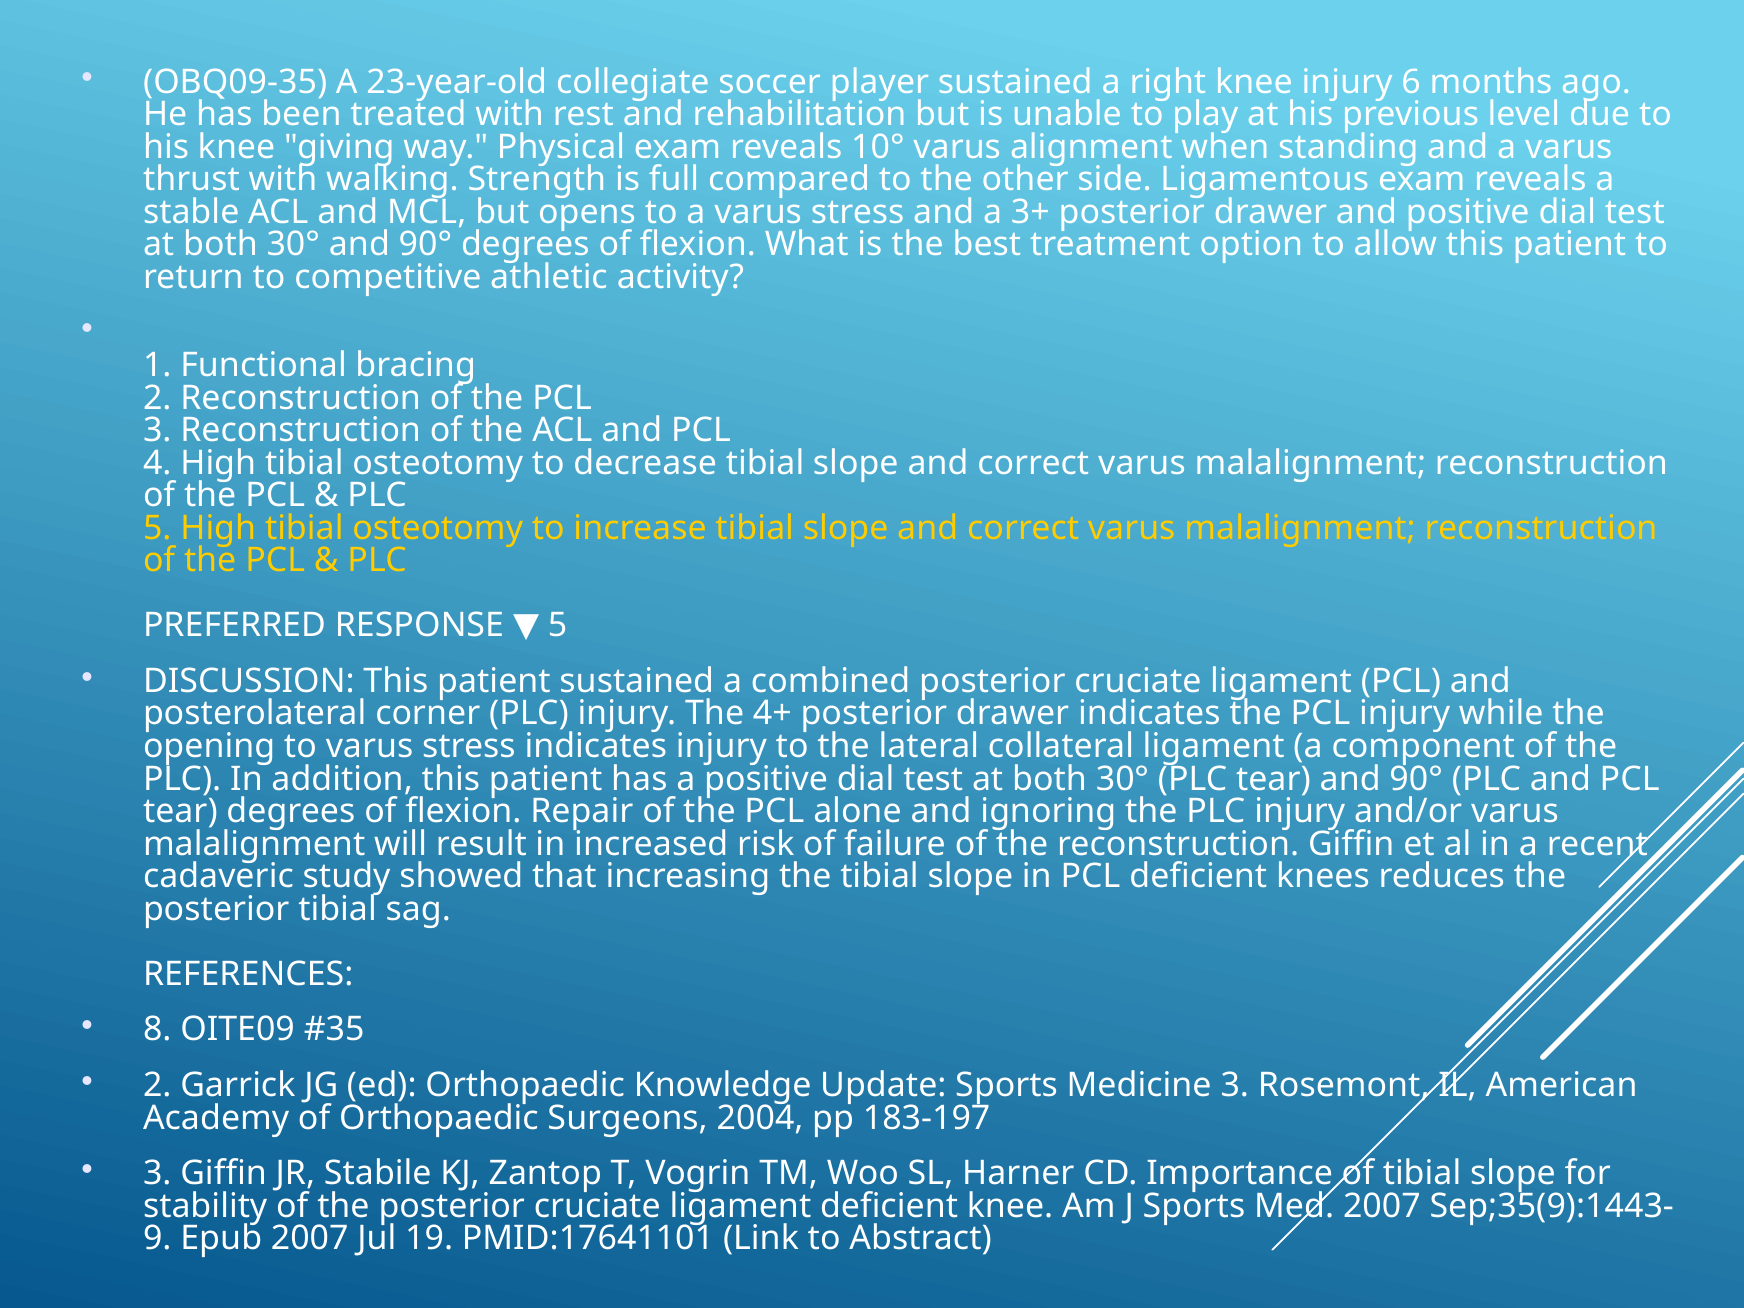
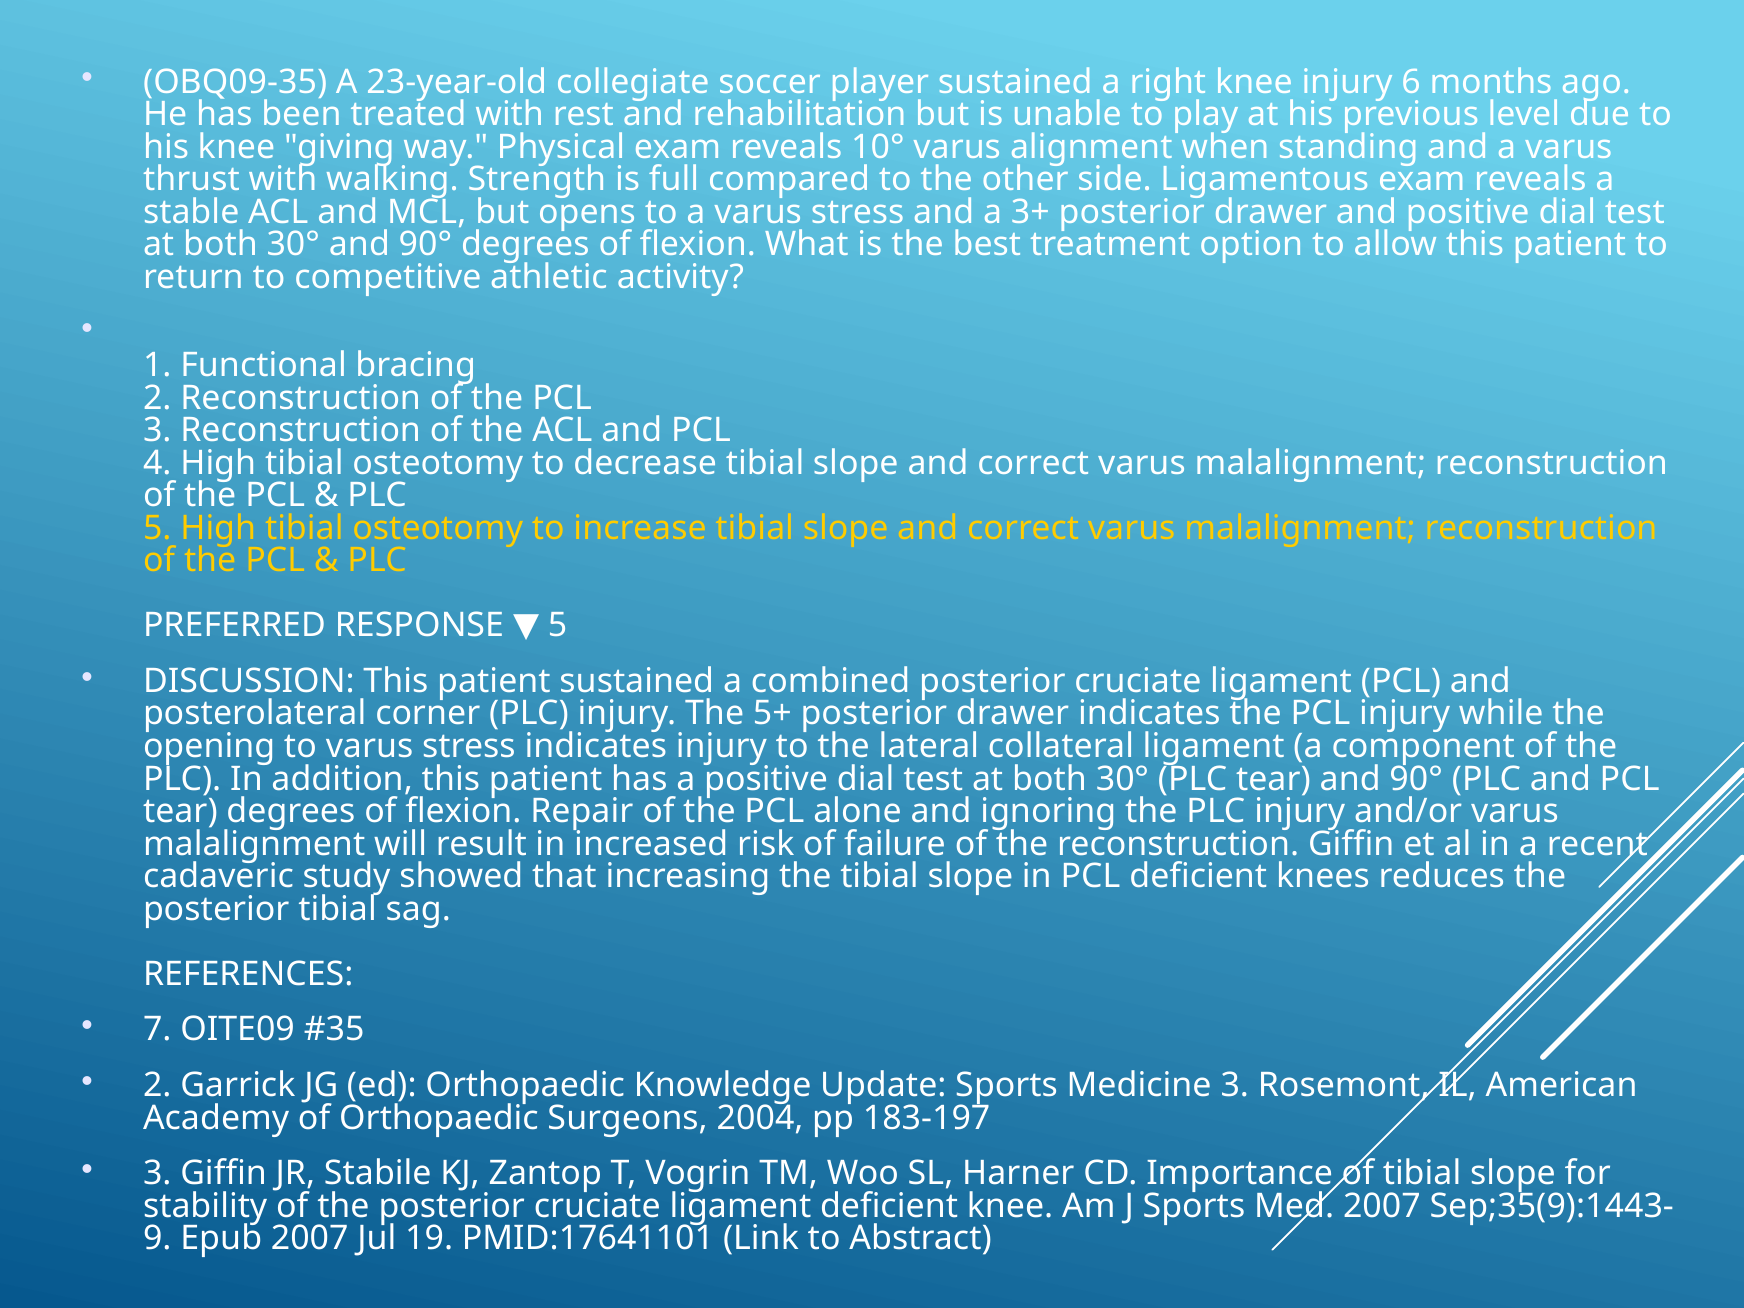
4+: 4+ -> 5+ (772, 714)
8: 8 -> 7 (157, 1030)
